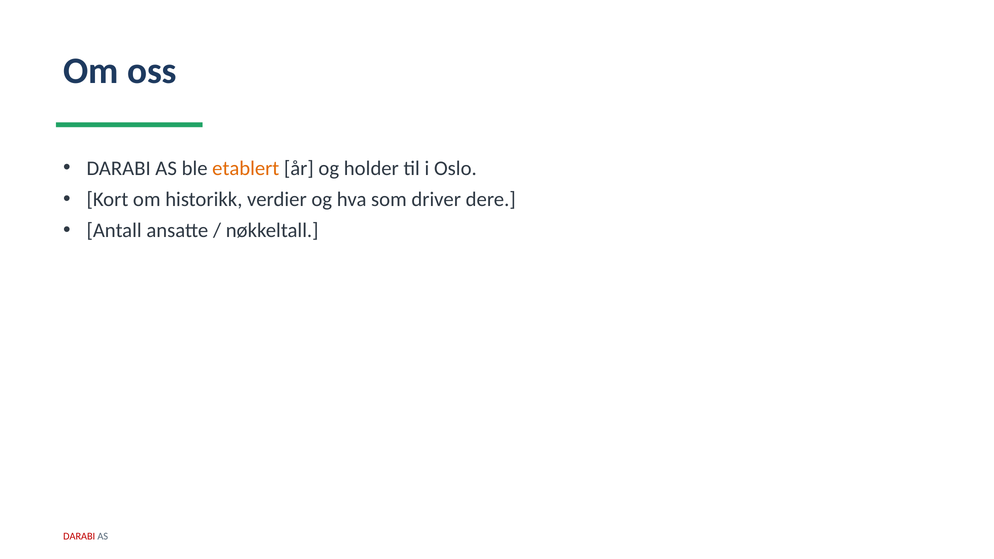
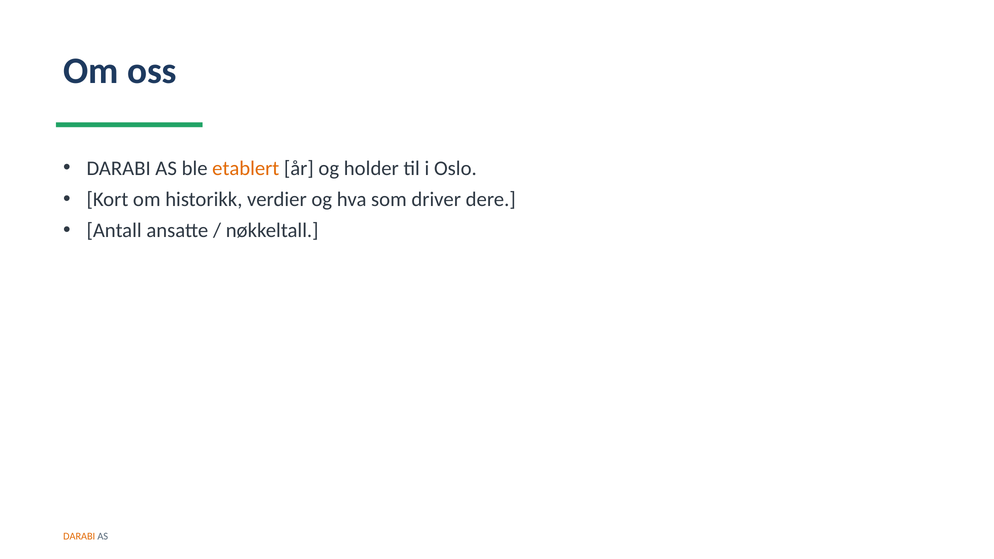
DARABI colour: red -> orange (79, 536)
